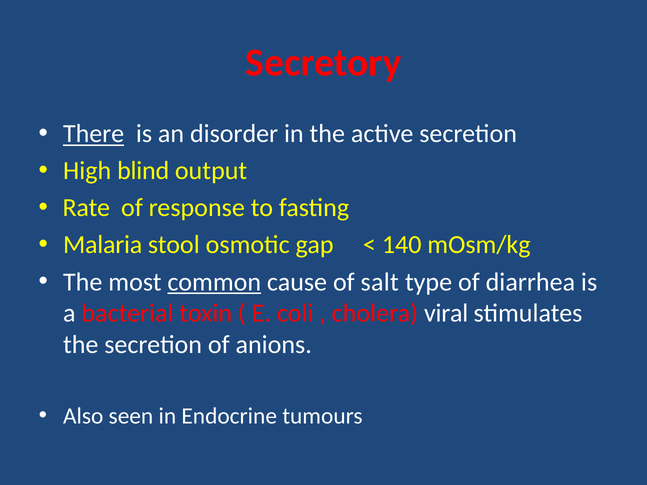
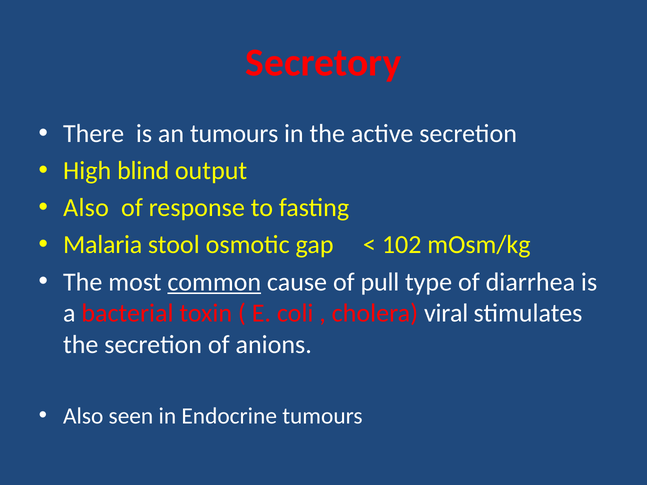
There underline: present -> none (94, 134)
an disorder: disorder -> tumours (234, 134)
Rate: Rate -> Also (86, 208)
140: 140 -> 102 (402, 245)
salt: salt -> pull (380, 282)
